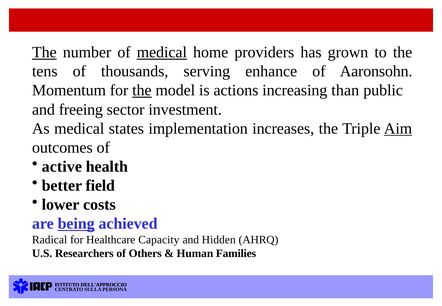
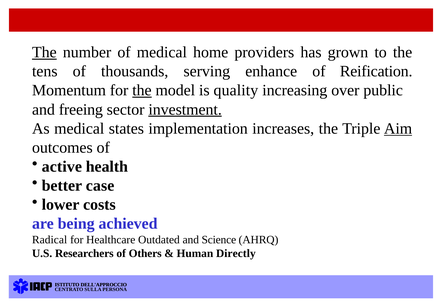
medical underline: present -> none (162, 52)
Aaronsohn: Aaronsohn -> Reification (376, 71)
actions: actions -> quality (236, 90)
than: than -> over (345, 90)
investment underline: none -> present (185, 109)
field: field -> case (100, 186)
being underline: present -> none (76, 224)
Capacity: Capacity -> Outdated (159, 240)
Hidden: Hidden -> Science (219, 240)
Families: Families -> Directly (236, 253)
